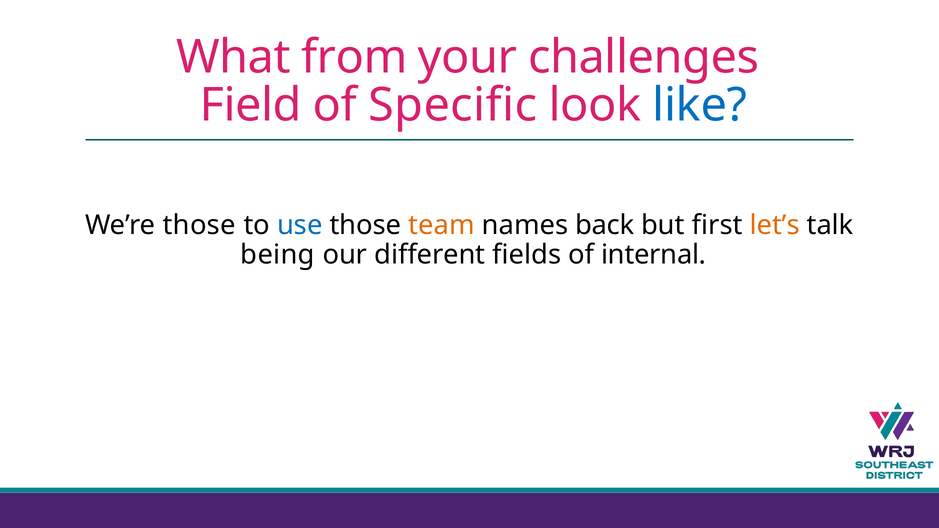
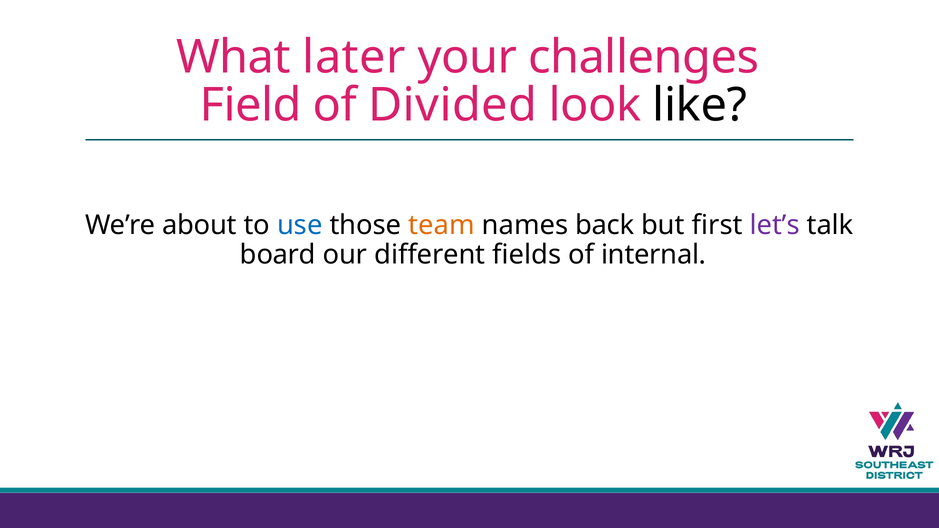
from: from -> later (354, 57)
Specific: Specific -> Divided (453, 105)
like colour: blue -> black (700, 105)
We’re those: those -> about (200, 225)
let’s colour: orange -> purple (775, 225)
being: being -> board (278, 255)
